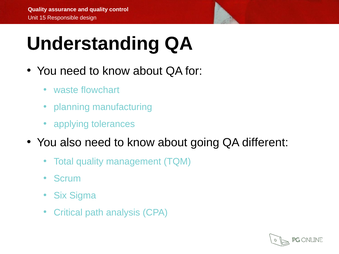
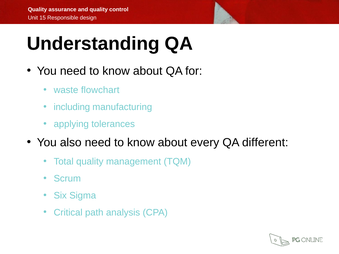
planning: planning -> including (72, 107)
going: going -> every (205, 143)
